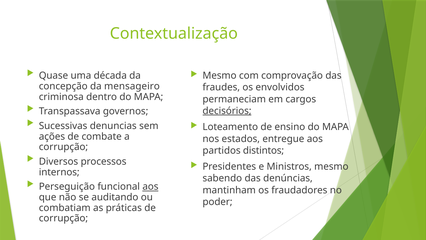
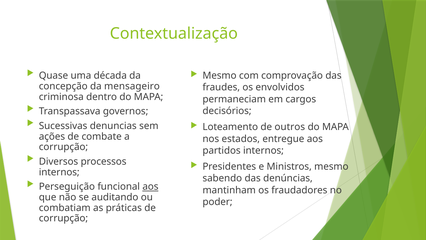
decisórios underline: present -> none (227, 111)
ensino: ensino -> outros (290, 127)
partidos distintos: distintos -> internos (263, 150)
